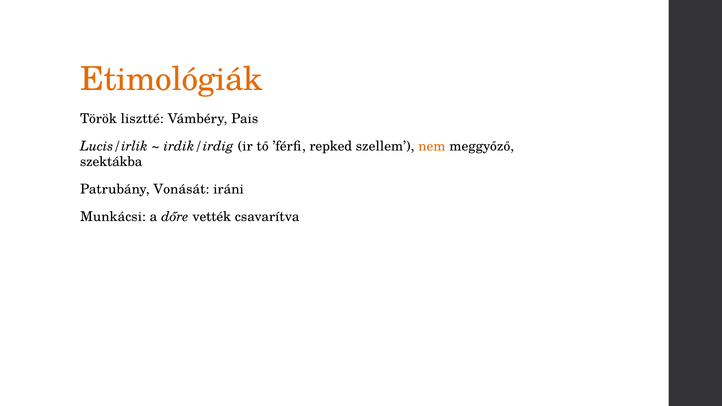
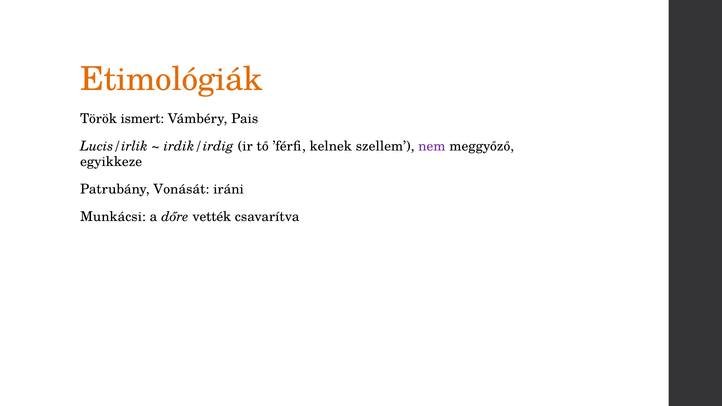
lisztté: lisztté -> ismert (142, 119)
repked: repked -> kelnek (331, 146)
nem colour: orange -> purple (432, 146)
szektákba: szektákba -> egyikkeze (111, 162)
